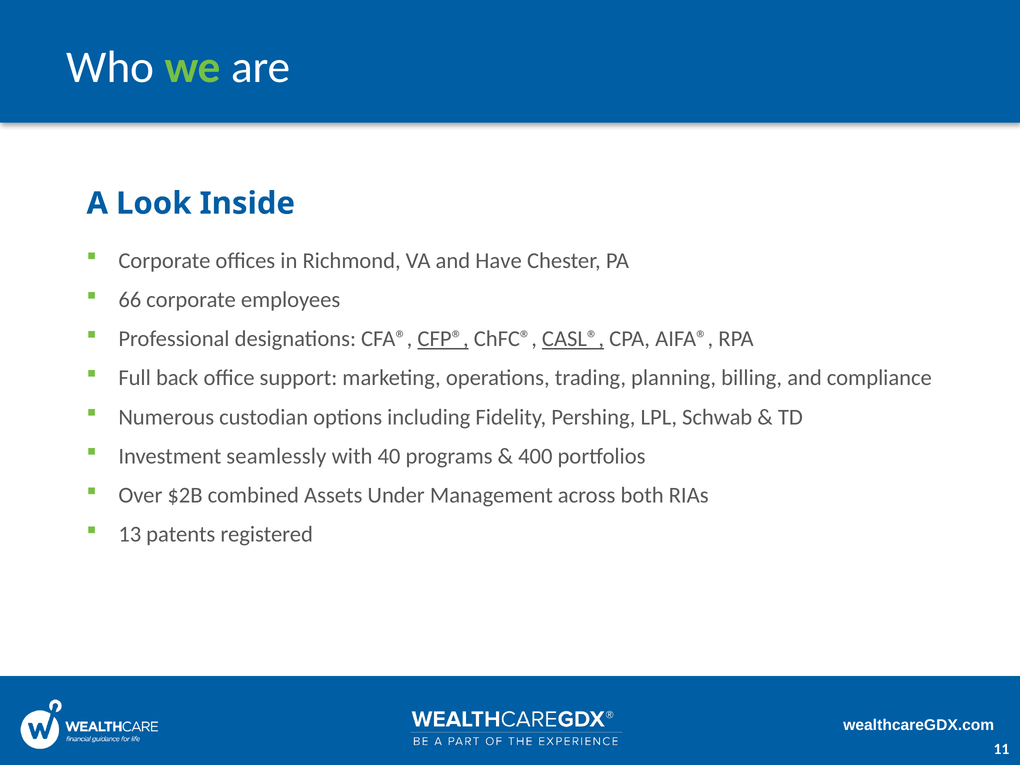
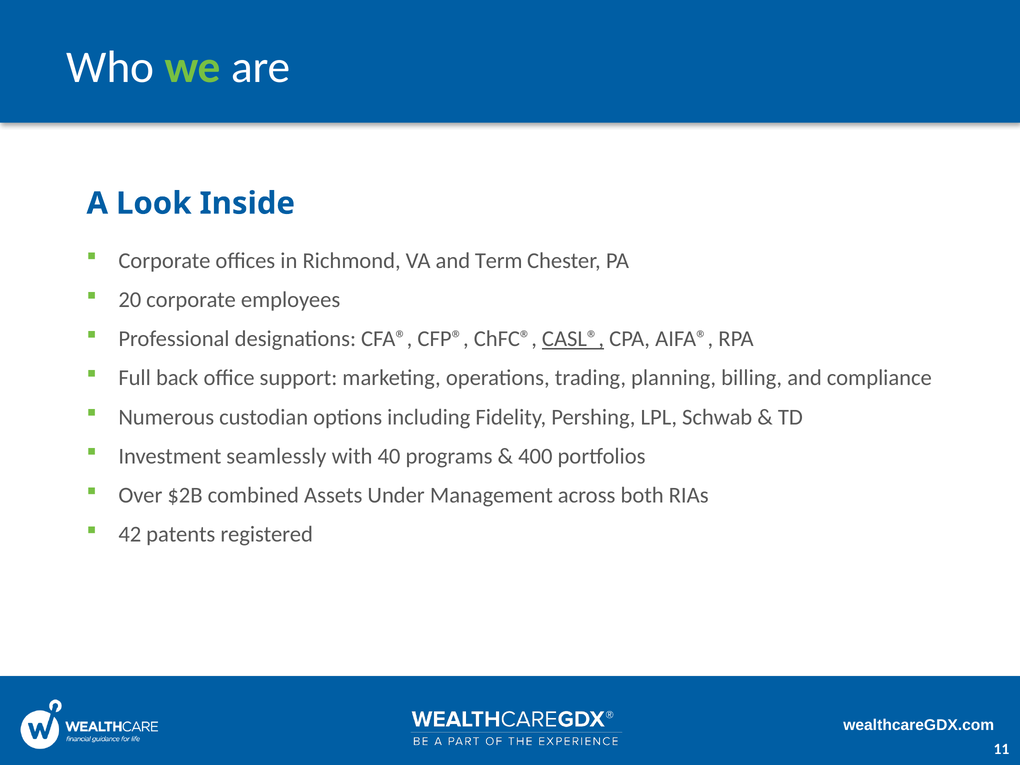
Have: Have -> Term (499, 261)
66: 66 -> 20 (130, 300)
CFP® underline: present -> none (443, 339)
13: 13 -> 42 (130, 534)
